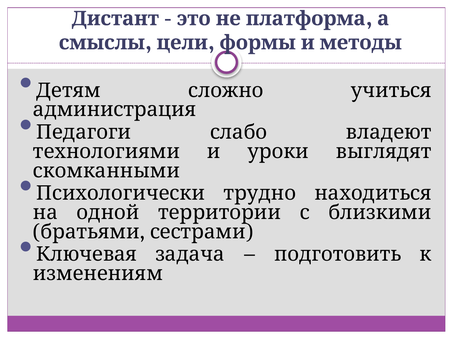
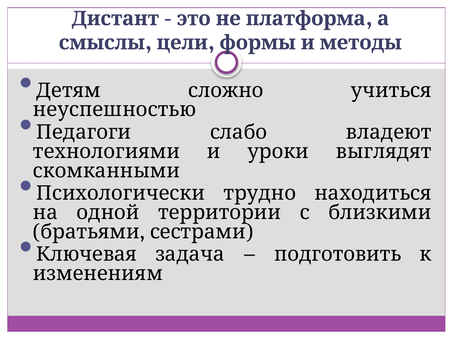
администрация: администрация -> неуспешностью (115, 110)
